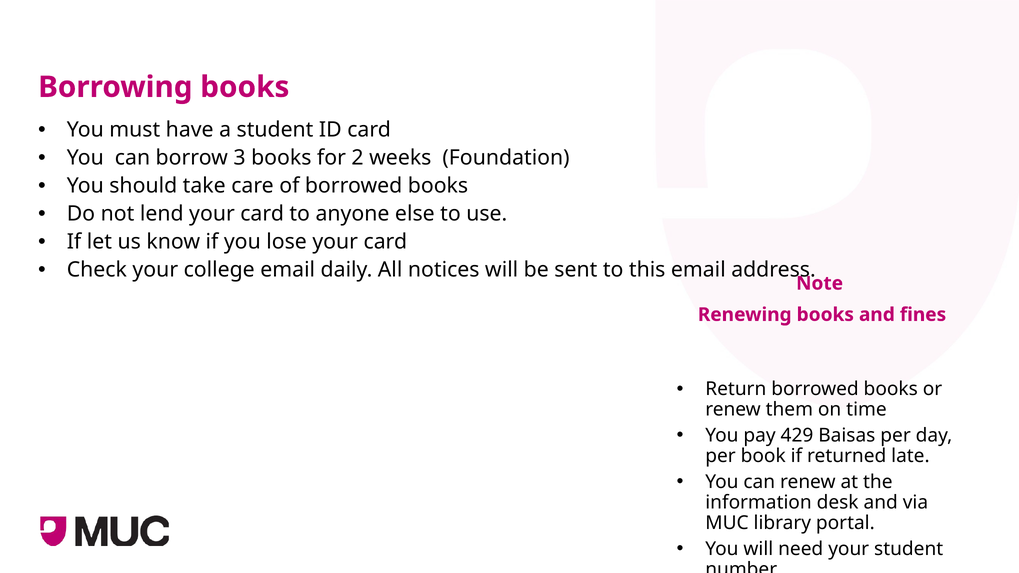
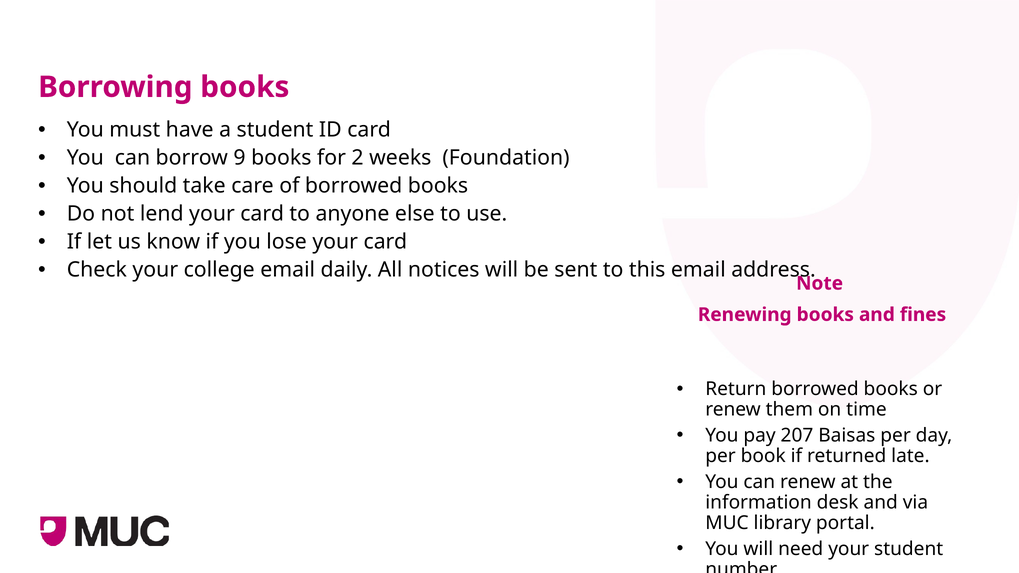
3: 3 -> 9 (239, 158)
429: 429 -> 207 (797, 436)
